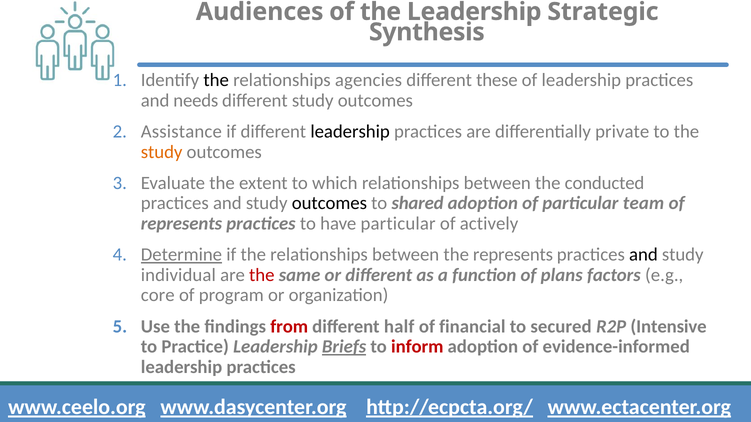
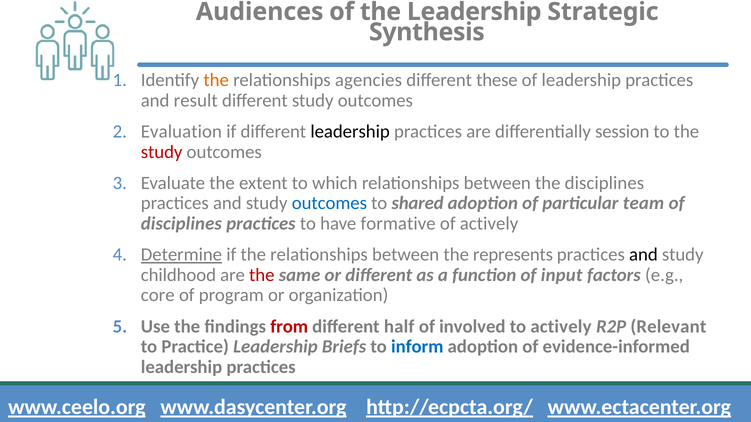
the colour: black -> orange (216, 80)
needs: needs -> result (196, 101)
Assistance: Assistance -> Evaluation (181, 132)
private: private -> session (622, 132)
study colour: orange -> red (162, 152)
the conducted: conducted -> disciplines (604, 183)
outcomes colour: black -> blue (329, 203)
represents: represents -> disciplines (181, 224)
have particular: particular -> formative (398, 224)
individual: individual -> childhood (178, 275)
plans: plans -> input (562, 275)
financial: financial -> involved (472, 327)
to secured: secured -> actively (561, 327)
Intensive: Intensive -> Relevant (668, 327)
Briefs underline: present -> none (344, 347)
inform colour: red -> blue (417, 347)
